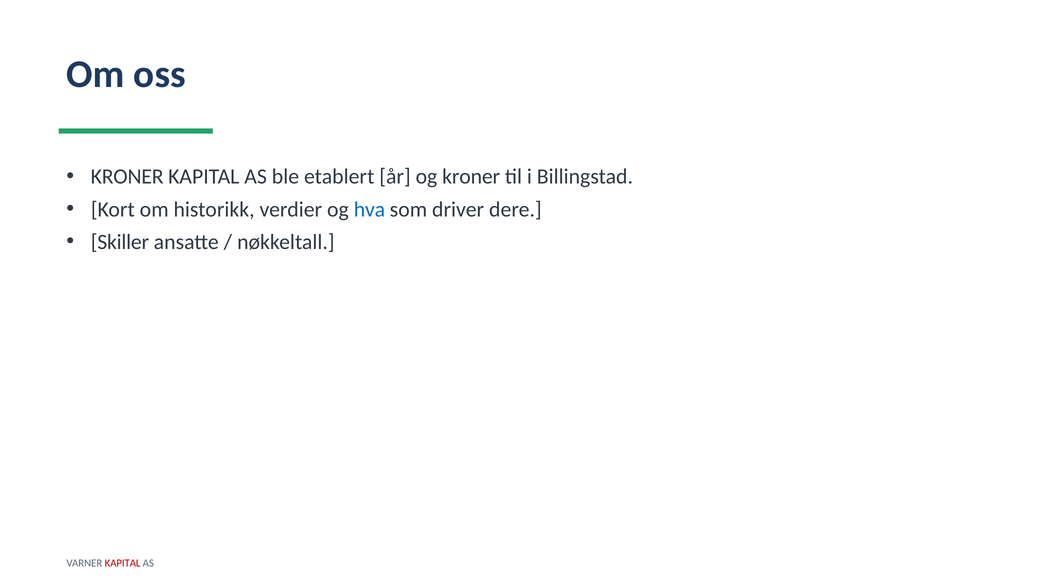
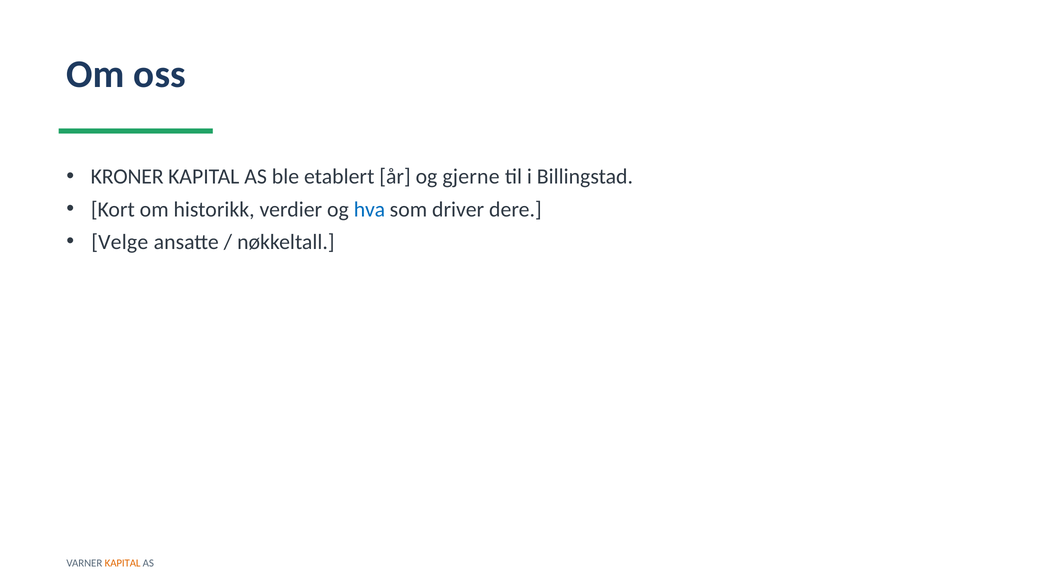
og kroner: kroner -> gjerne (471, 177)
Skiller: Skiller -> Velge (120, 242)
KAPITAL colour: red -> orange (123, 563)
